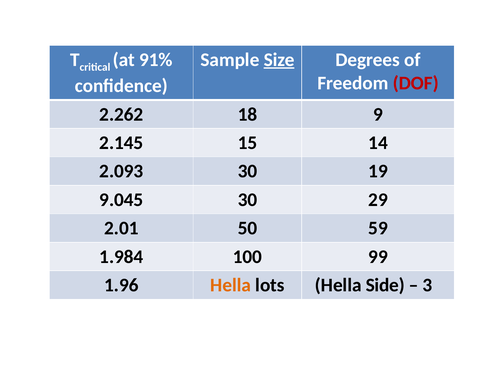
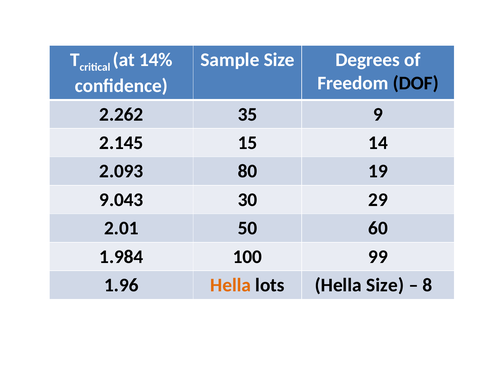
91%: 91% -> 14% (156, 60)
Size underline: present -> none (279, 60)
DOF colour: red -> black (416, 83)
18: 18 -> 35 (247, 114)
2.093 30: 30 -> 80 (247, 171)
9.045: 9.045 -> 9.043 (121, 200)
59: 59 -> 60 (378, 228)
Hella Side: Side -> Size (385, 285)
3: 3 -> 8 (427, 285)
